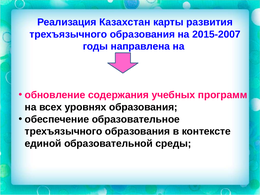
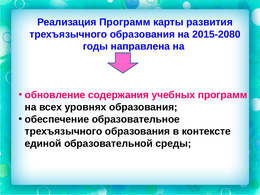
Реализация Казахстан: Казахстан -> Программ (125, 22)
2015-2007: 2015-2007 -> 2015-2080 (216, 34)
